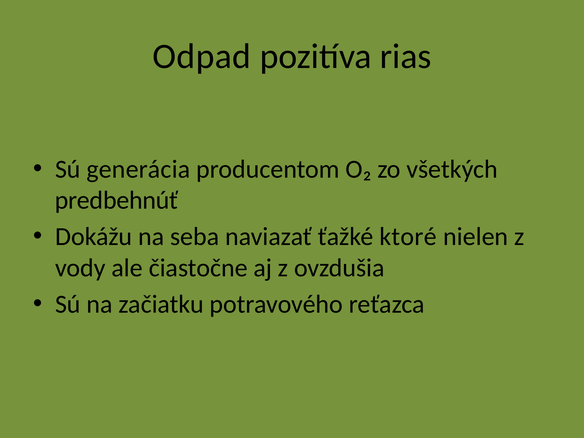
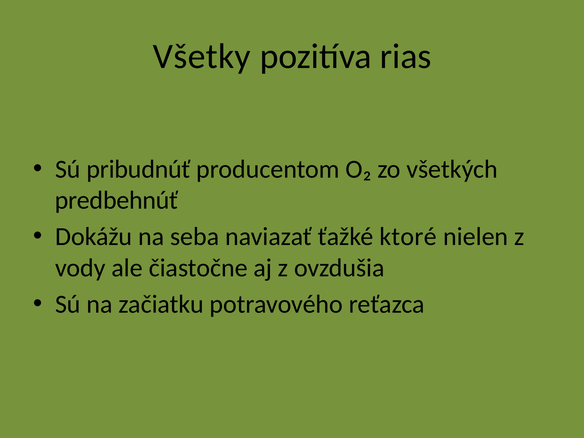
Odpad: Odpad -> Všetky (202, 57)
generácia: generácia -> pribudnúť (139, 169)
